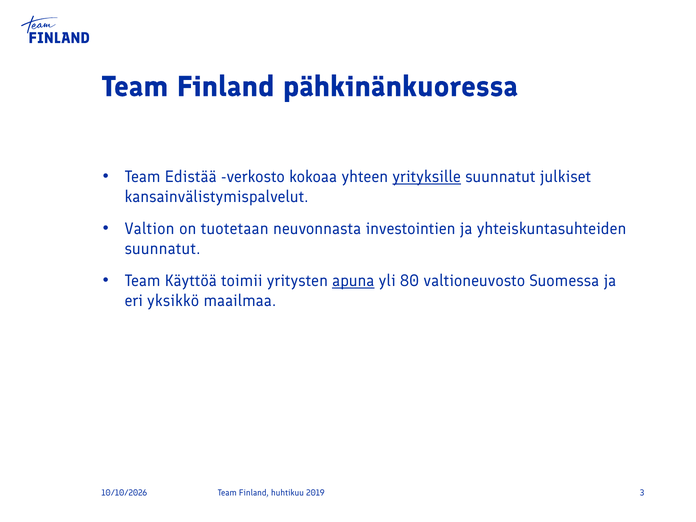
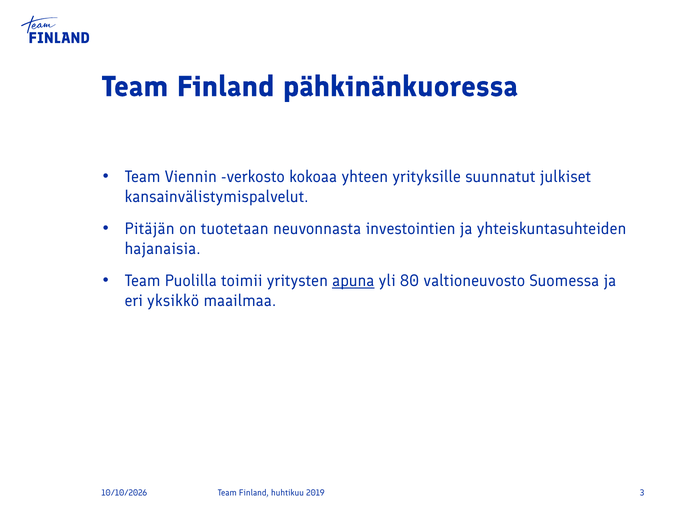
Edistää: Edistää -> Viennin (191, 177)
yrityksille underline: present -> none (427, 177)
Valtion: Valtion -> Pitäjän (150, 229)
suunnatut: suunnatut -> hajanaisia (163, 249)
Käyttöä: Käyttöä -> Puolilla (191, 281)
